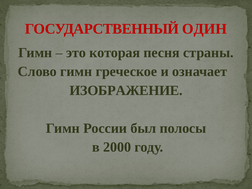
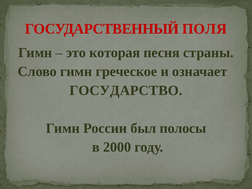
ОДИН: ОДИН -> ПОЛЯ (204, 29)
ИЗОБРАЖЕНИЕ: ИЗОБРАЖЕНИЕ -> ГОСУДАРСТВО (126, 90)
